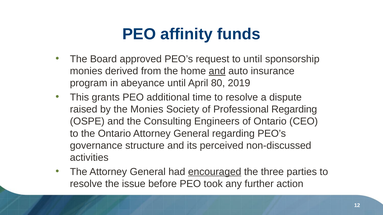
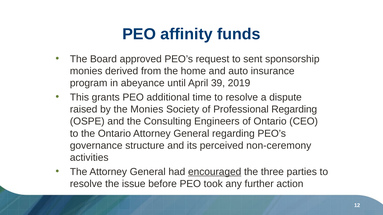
to until: until -> sent (253, 59)
and underline: present -> none (217, 71)
80: 80 -> 39 (218, 83)
non-discussed: non-discussed -> non-ceremony (279, 146)
